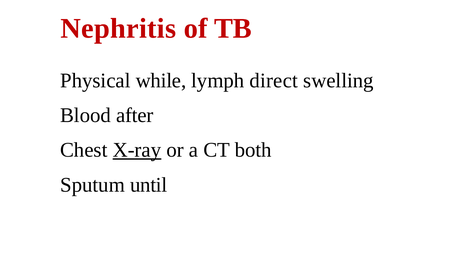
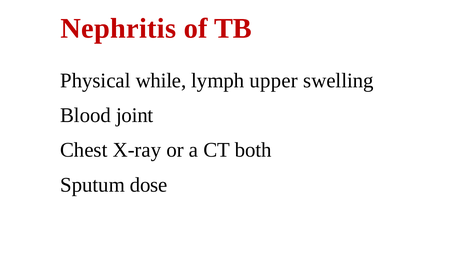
direct: direct -> upper (274, 80)
after: after -> joint (135, 115)
X-ray underline: present -> none (137, 150)
until: until -> dose (149, 184)
